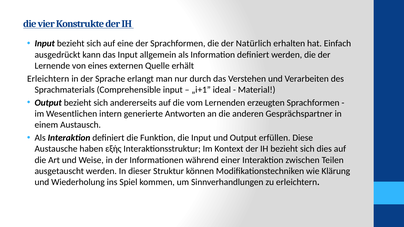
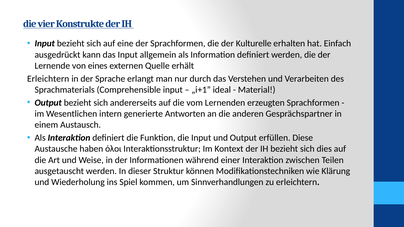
Natürlich: Natürlich -> Kulturelle (254, 44)
εξής: εξής -> όλοι (113, 149)
